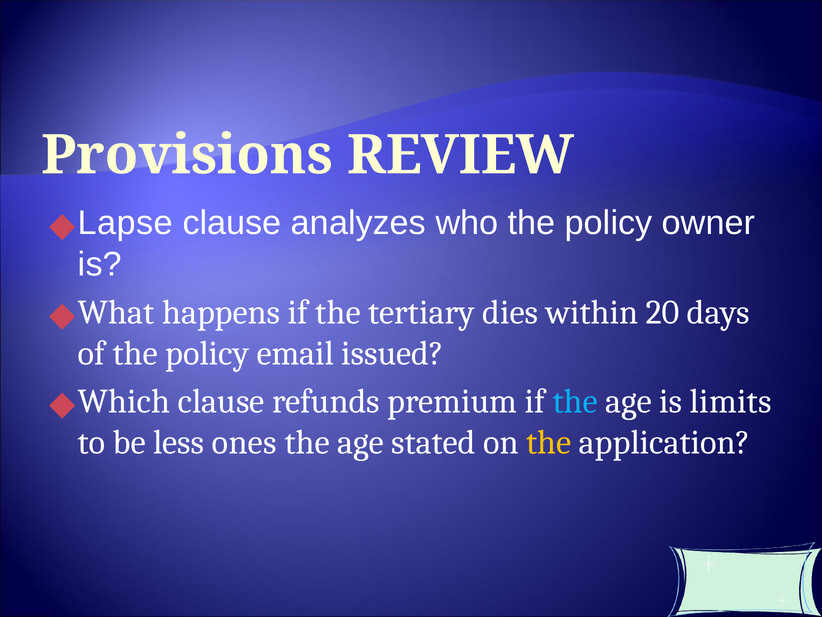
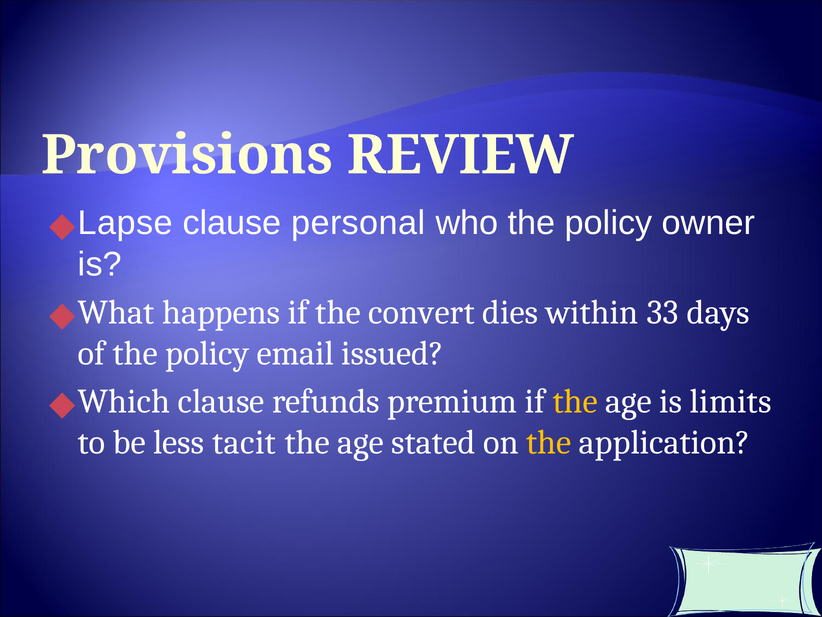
analyzes: analyzes -> personal (358, 223)
tertiary: tertiary -> convert (421, 312)
20: 20 -> 33 (663, 312)
the colour: light blue -> yellow (575, 401)
ones: ones -> tacit (244, 442)
